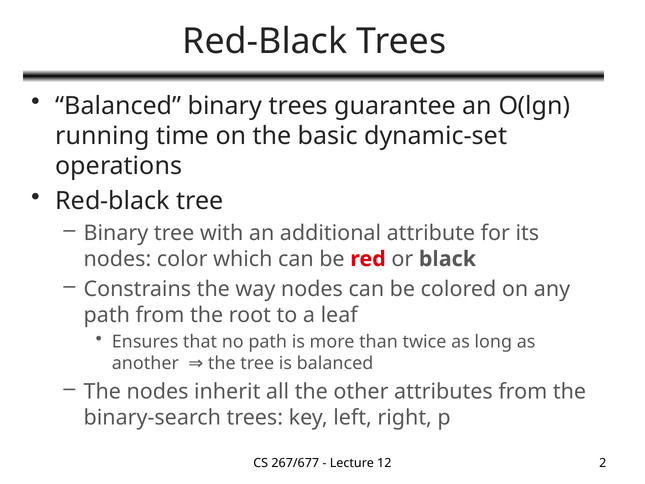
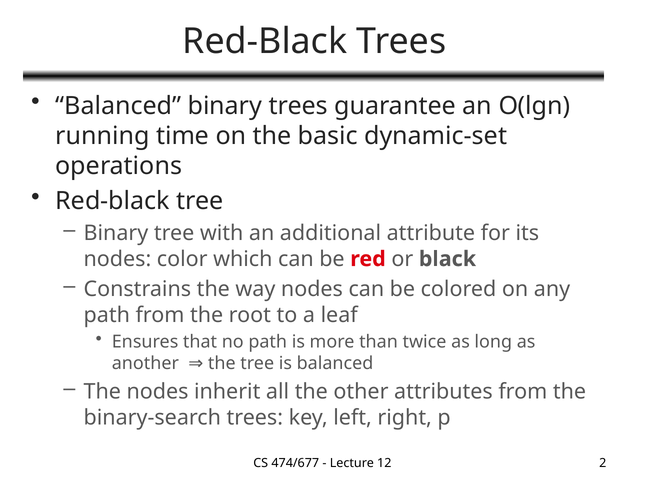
267/677: 267/677 -> 474/677 (295, 463)
